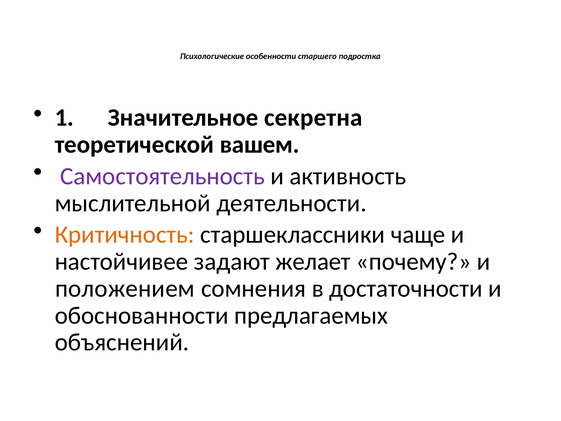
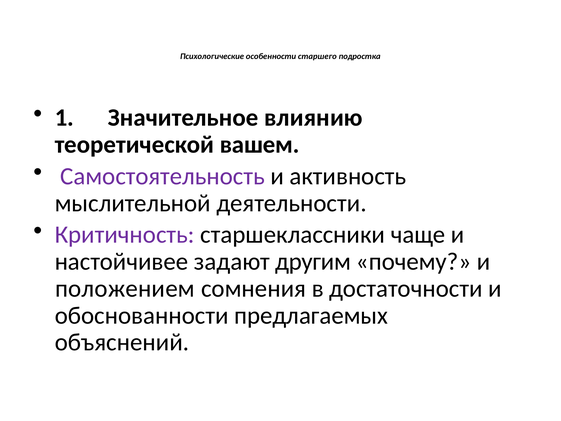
секретна: секретна -> влиянию (313, 118)
Критичность colour: orange -> purple (125, 234)
желает: желает -> другим (313, 261)
